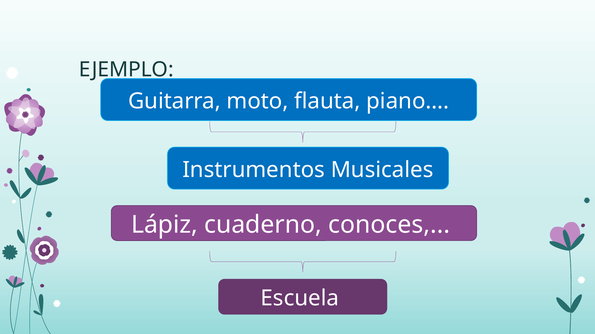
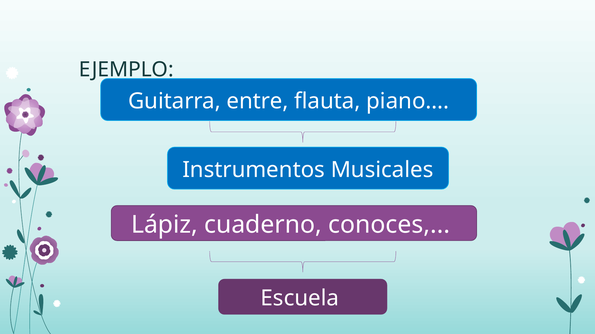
moto: moto -> entre (258, 101)
